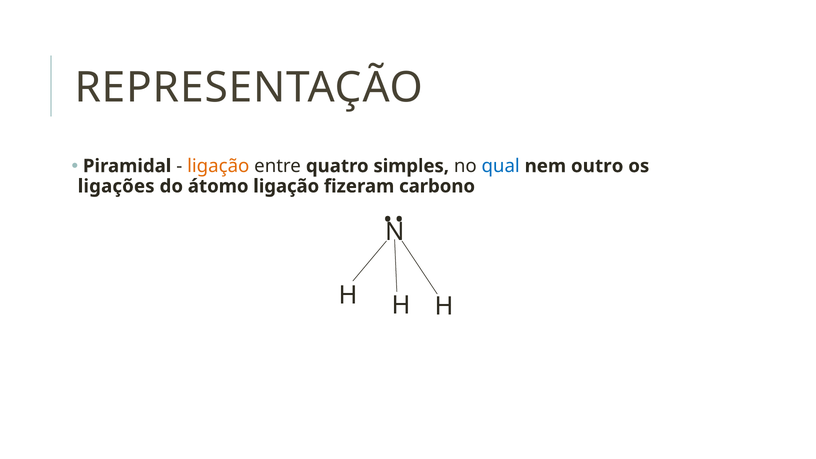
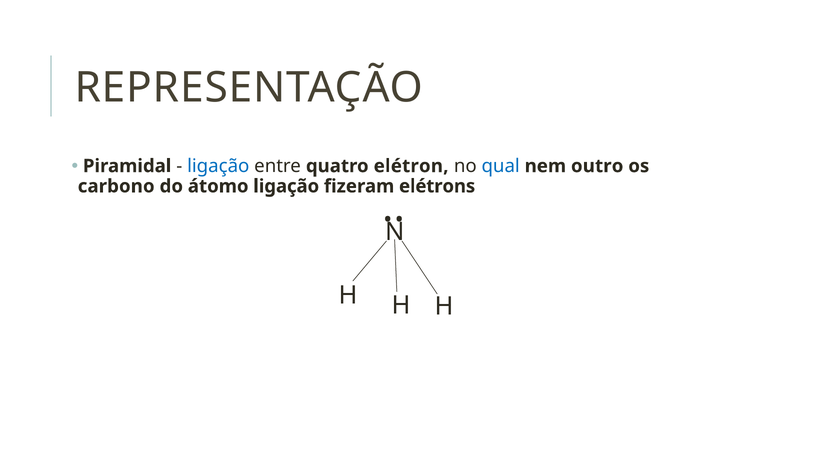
ligação colour: orange -> blue (218, 166)
simples: simples -> elétron (411, 166)
ligações: ligações -> carbono (116, 186)
carbono: carbono -> elétrons (437, 186)
